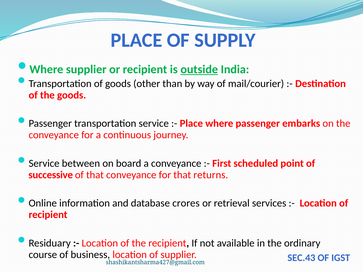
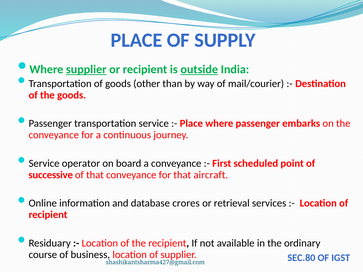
supplier underline: none -> present (86, 69)
between: between -> operator (81, 163)
returns: returns -> aircraft (211, 175)
SEC.43: SEC.43 -> SEC.80 (301, 258)
